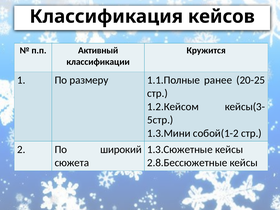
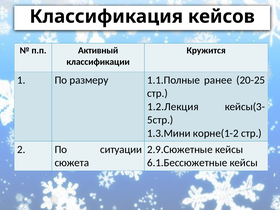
1.2.Кейсом: 1.2.Кейсом -> 1.2.Лекция (173, 107)
собой(1-2: собой(1-2 -> корне(1-2 (216, 133)
широкий: широкий -> ситуации (121, 149)
1.3.Сюжетные: 1.3.Сюжетные -> 2.9.Сюжетные (180, 149)
2.8.Бессюжетные: 2.8.Бессюжетные -> 6.1.Бессюжетные (187, 163)
